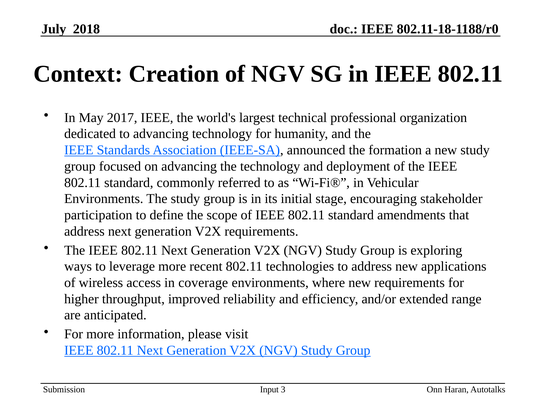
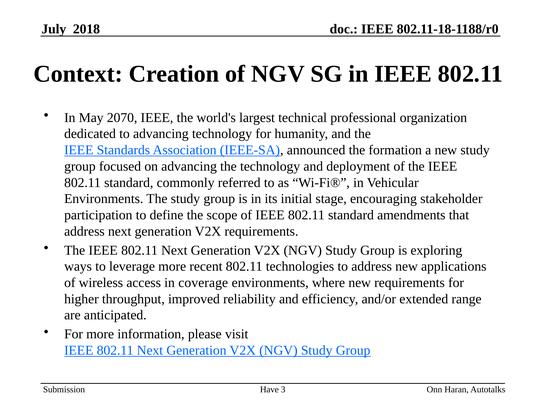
2017: 2017 -> 2070 (122, 118)
Input: Input -> Have (269, 389)
